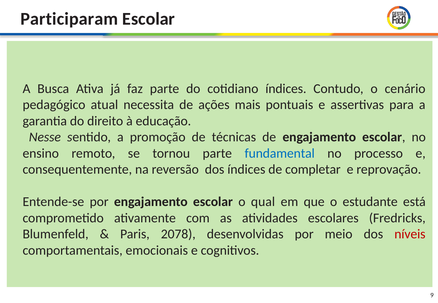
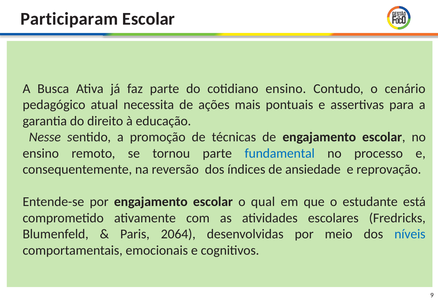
cotidiano índices: índices -> ensino (286, 89)
completar: completar -> ansiedade (313, 170)
2078: 2078 -> 2064 (178, 234)
níveis colour: red -> blue (410, 234)
